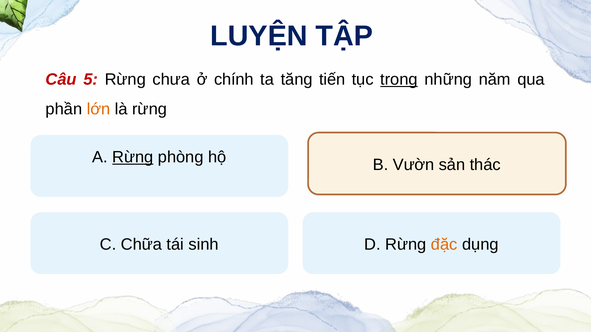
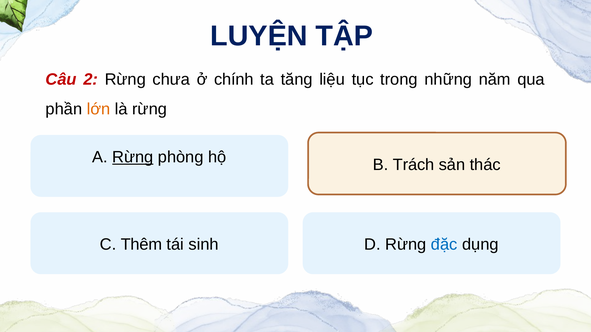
5: 5 -> 2 (91, 80)
tiến: tiến -> liệu (332, 80)
trong underline: present -> none (399, 80)
Vườn: Vườn -> Trách (414, 165)
Chữa: Chữa -> Thêm (142, 245)
đặc colour: orange -> blue (444, 245)
